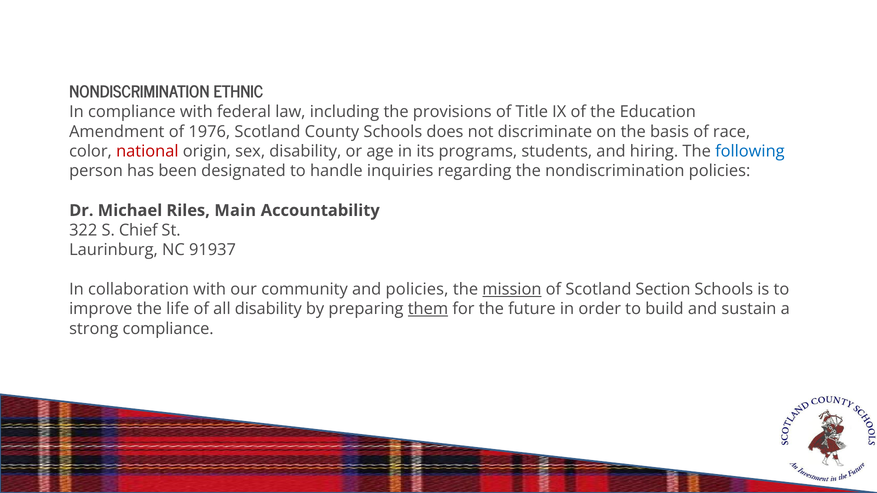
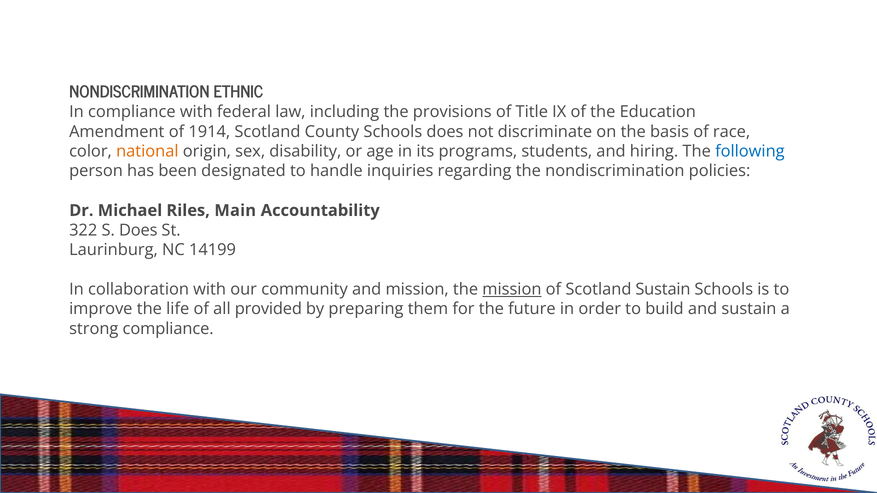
1976: 1976 -> 1914 (209, 132)
national colour: red -> orange (147, 151)
S Chief: Chief -> Does (138, 230)
91937: 91937 -> 14199 (213, 250)
and policies: policies -> mission (417, 290)
Scotland Section: Section -> Sustain (663, 290)
all disability: disability -> provided (268, 309)
them underline: present -> none (428, 309)
